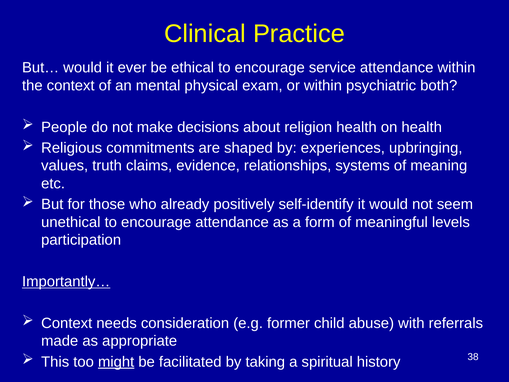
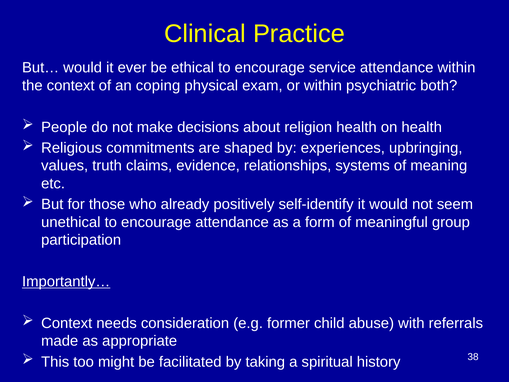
mental: mental -> coping (158, 85)
levels: levels -> group (451, 222)
might underline: present -> none (116, 362)
